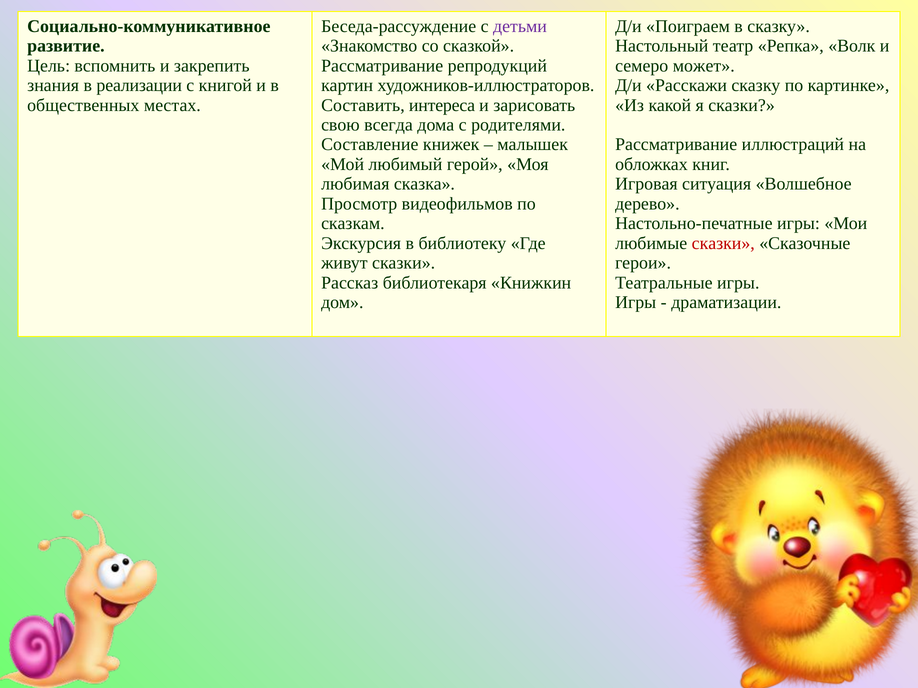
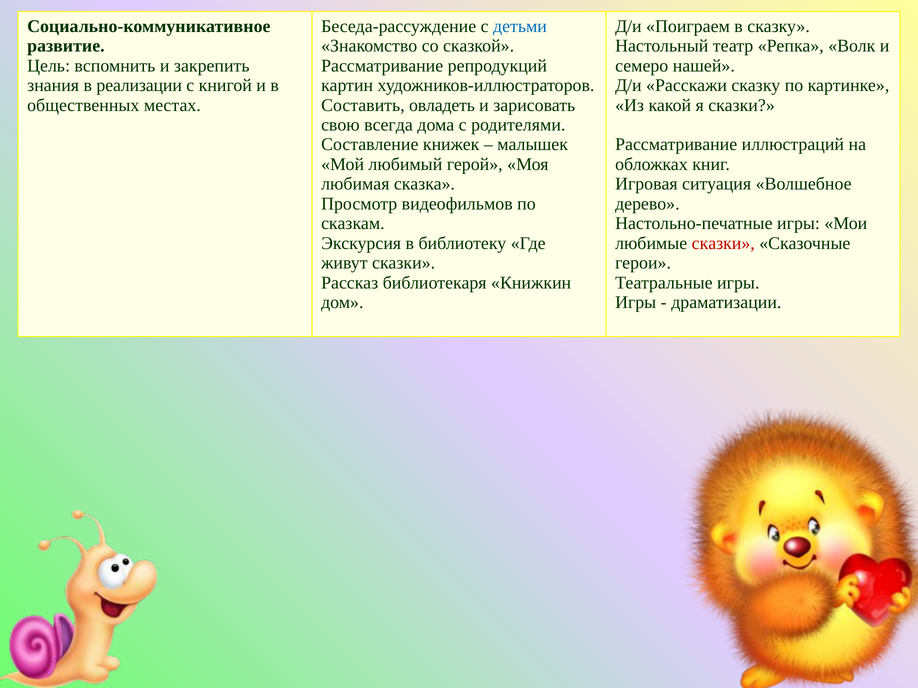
детьми colour: purple -> blue (520, 26)
может: может -> нашей (704, 66)
интереса: интереса -> овладеть (442, 105)
